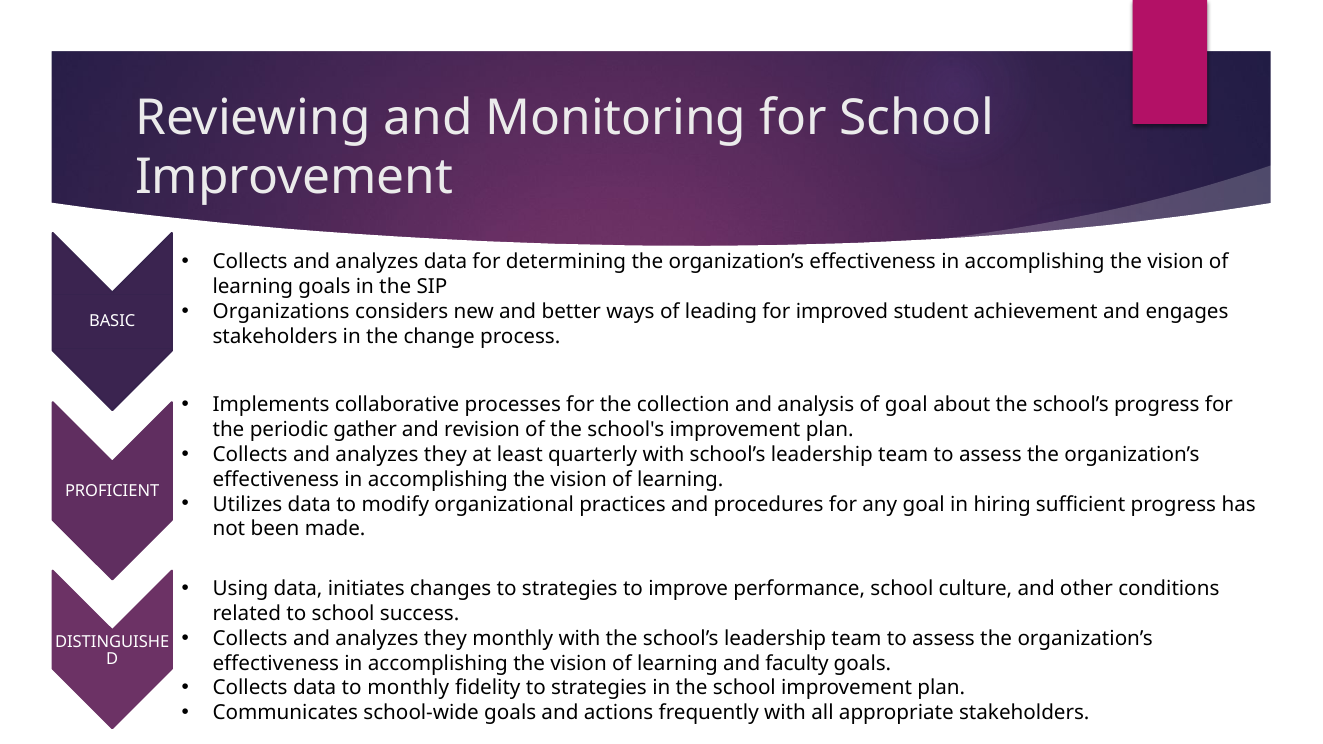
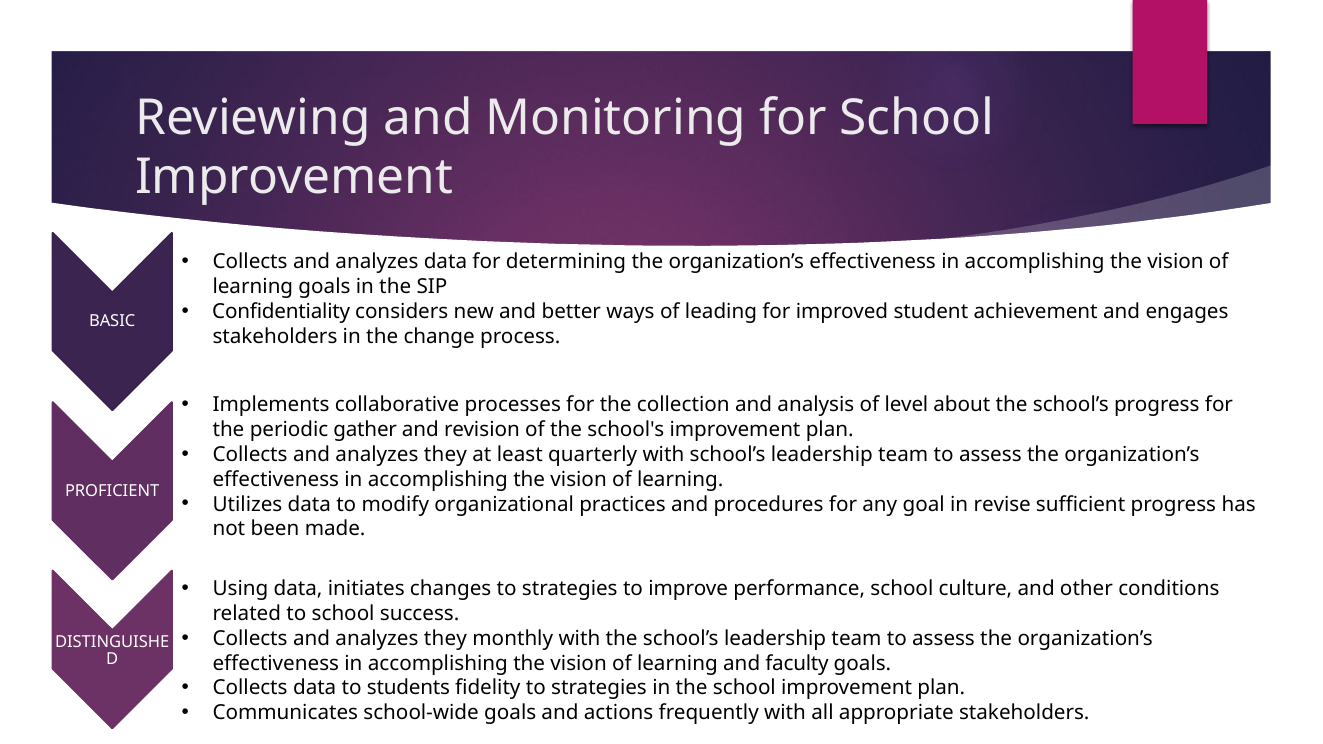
Organizations: Organizations -> Confidentiality (281, 312)
of goal: goal -> level (906, 405)
hiring: hiring -> revise (1002, 504)
to monthly: monthly -> students (409, 688)
